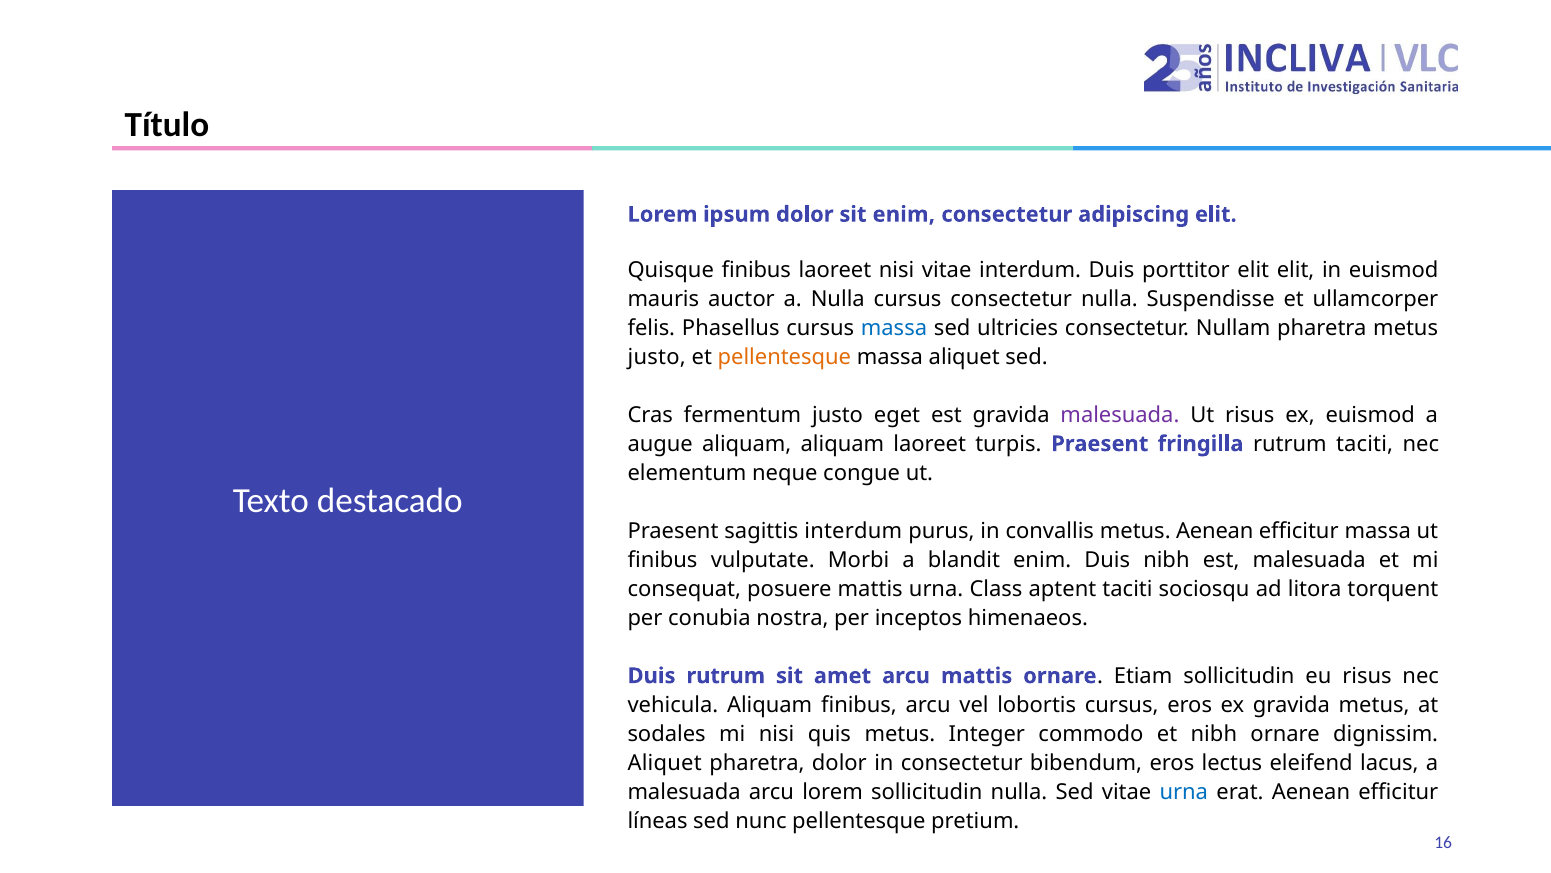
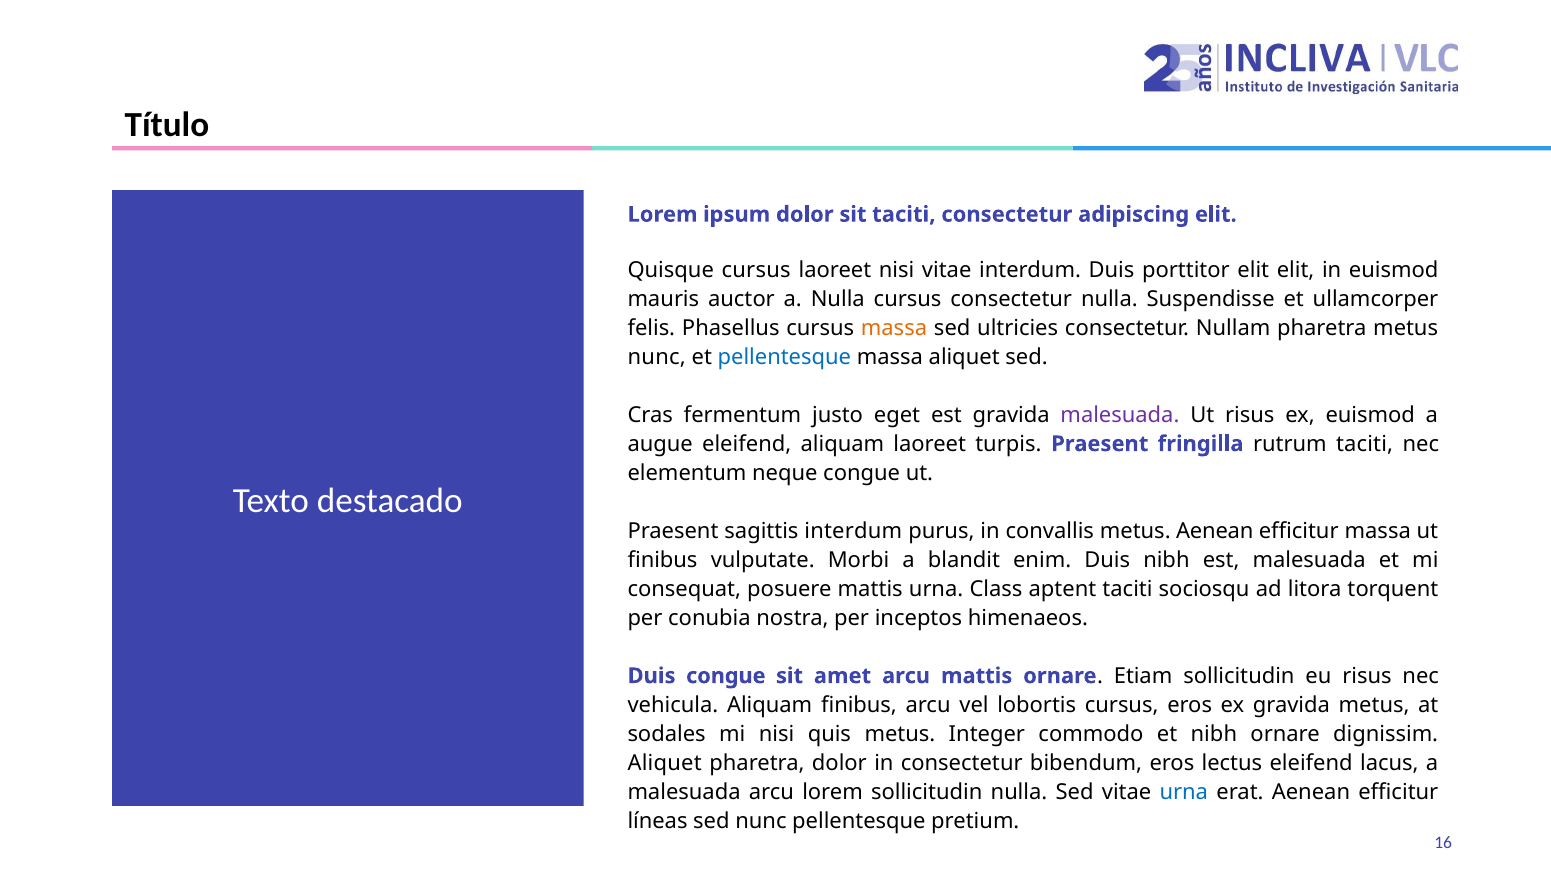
sit enim: enim -> taciti (904, 214)
Quisque finibus: finibus -> cursus (756, 270)
massa colour: blue -> orange (894, 328)
justo: justo -> nunc (657, 357)
pellentesque colour: orange -> blue (784, 357)
augue aliquam: aliquam -> eleifend (747, 444)
Duis rutrum: rutrum -> congue (726, 676)
